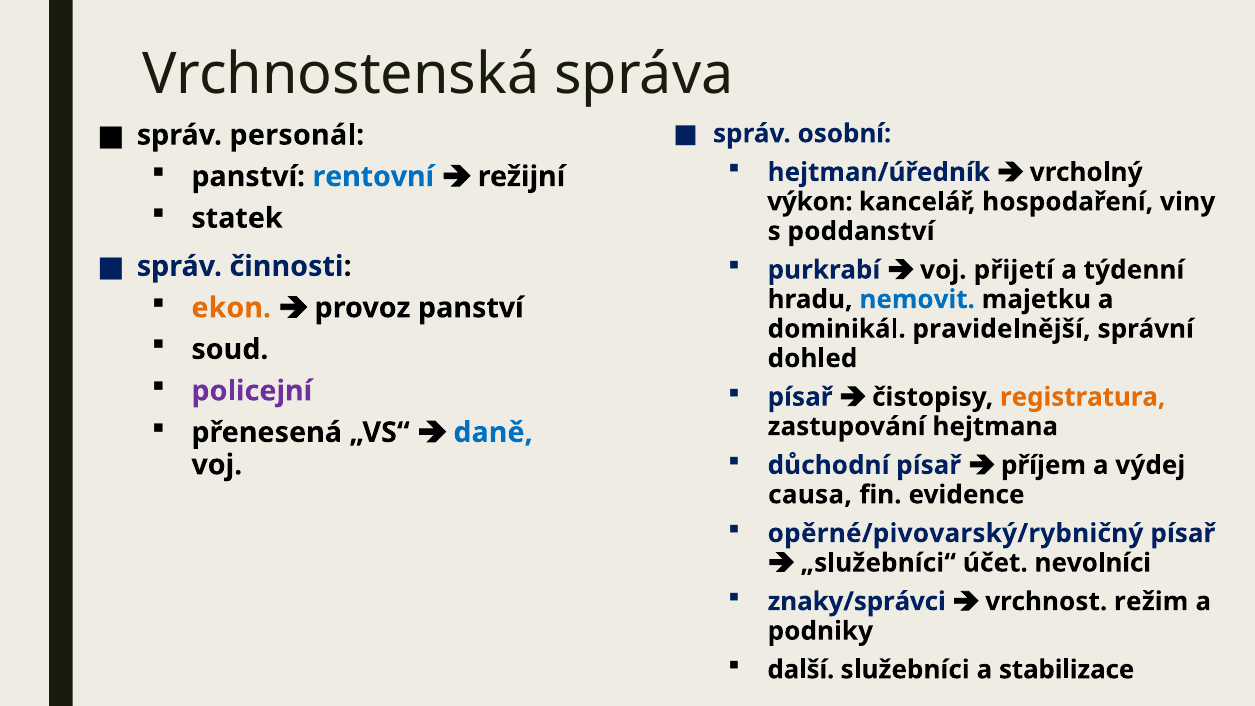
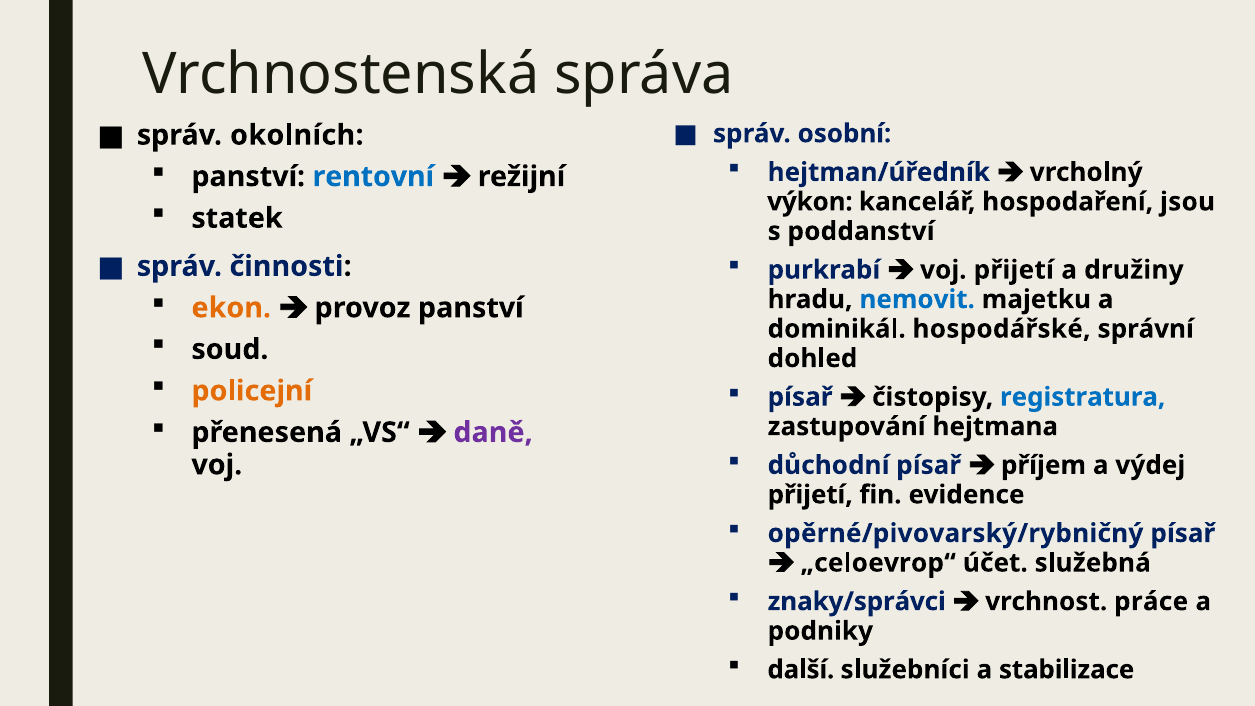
personál: personál -> okolních (297, 135)
viny: viny -> jsou (1188, 202)
týdenní: týdenní -> družiny (1134, 270)
pravidelnější: pravidelnější -> hospodářské (1002, 329)
policejní colour: purple -> orange (252, 391)
registratura colour: orange -> blue (1083, 397)
daně colour: blue -> purple (493, 432)
causa: causa -> přijetí (810, 495)
„služebníci“: „služebníci“ -> „celoevrop“ (878, 563)
nevolníci: nevolníci -> služebná (1093, 563)
režim: režim -> práce (1151, 602)
